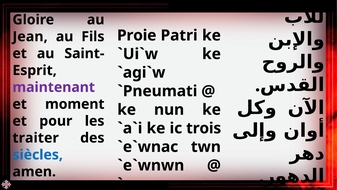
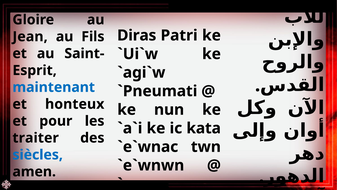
Proie: Proie -> Diras (137, 35)
maintenant colour: purple -> blue (54, 87)
moment: moment -> honteux (75, 104)
trois: trois -> kata (204, 128)
